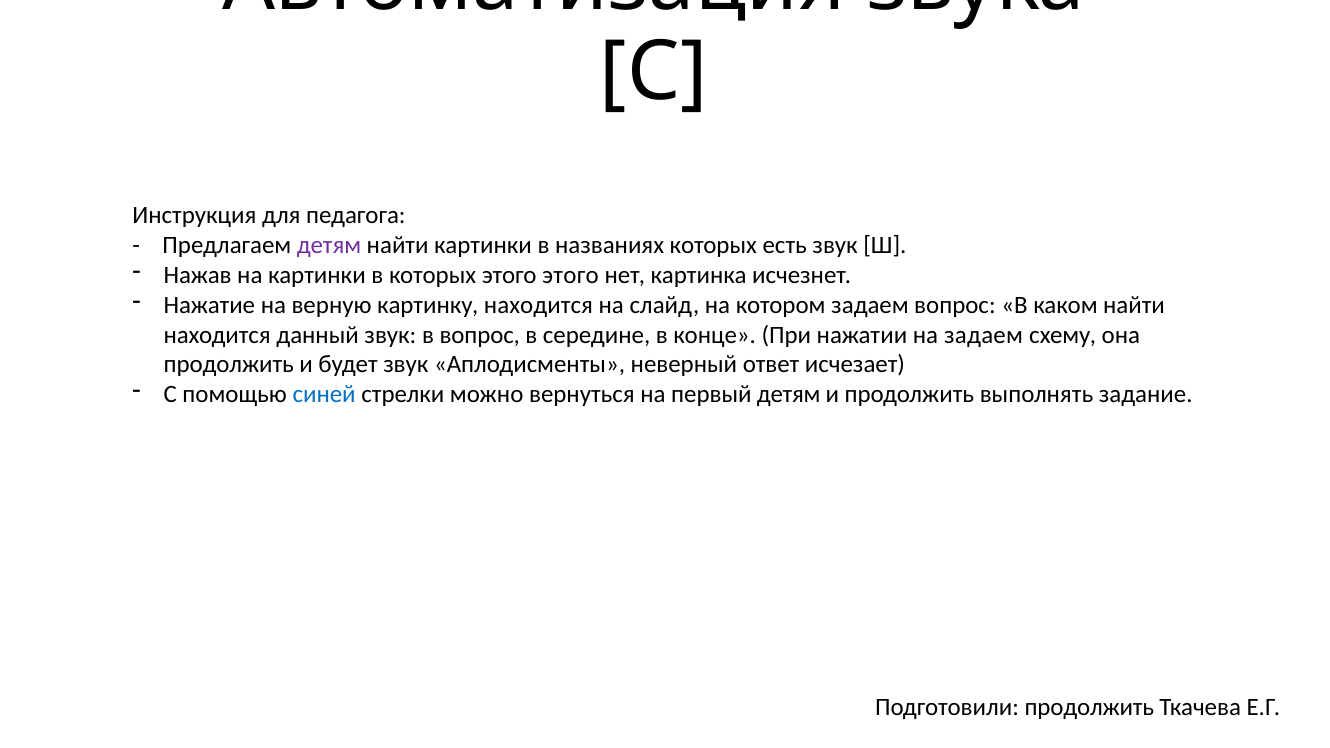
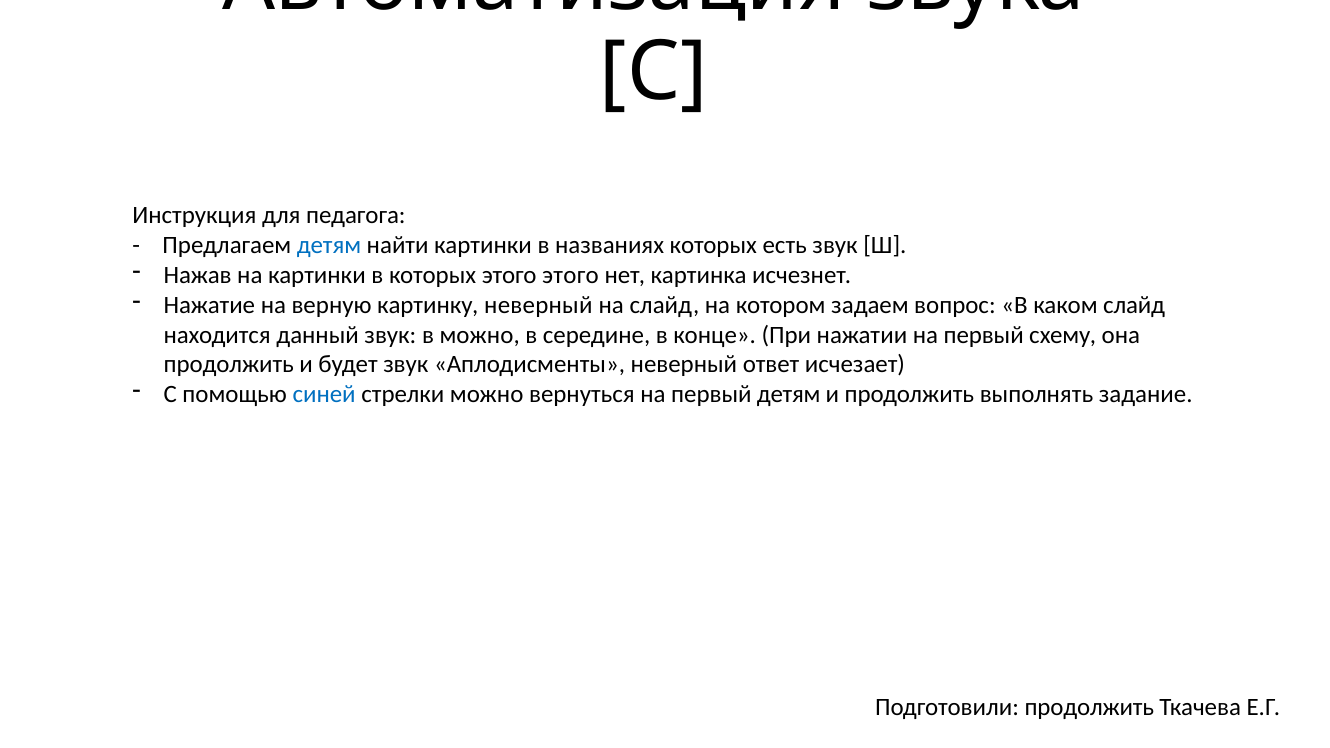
детям colour: purple -> blue (329, 245)
картинку находится: находится -> неверный (538, 305)
каком найти: найти -> слайд (1134, 305)
в вопрос: вопрос -> можно (480, 335)
нажатии на задаем: задаем -> первый (984, 335)
